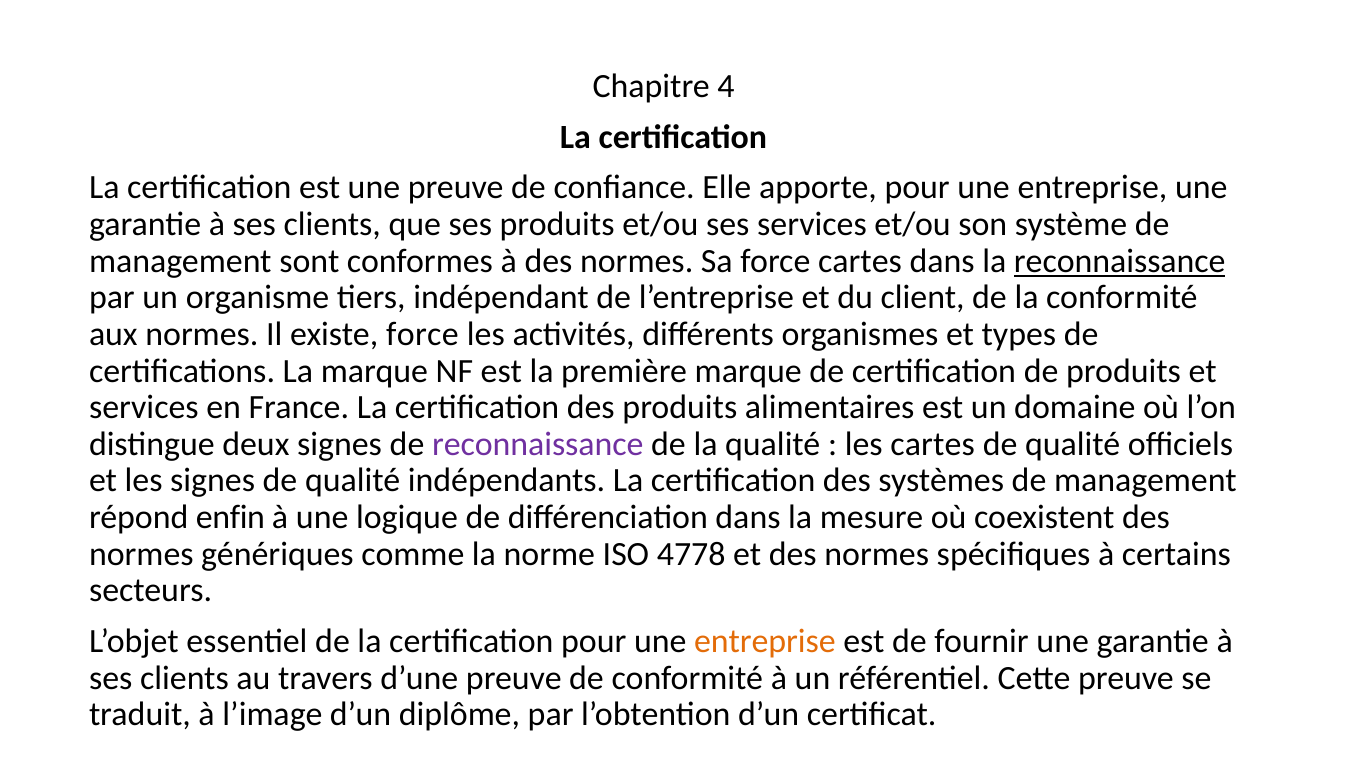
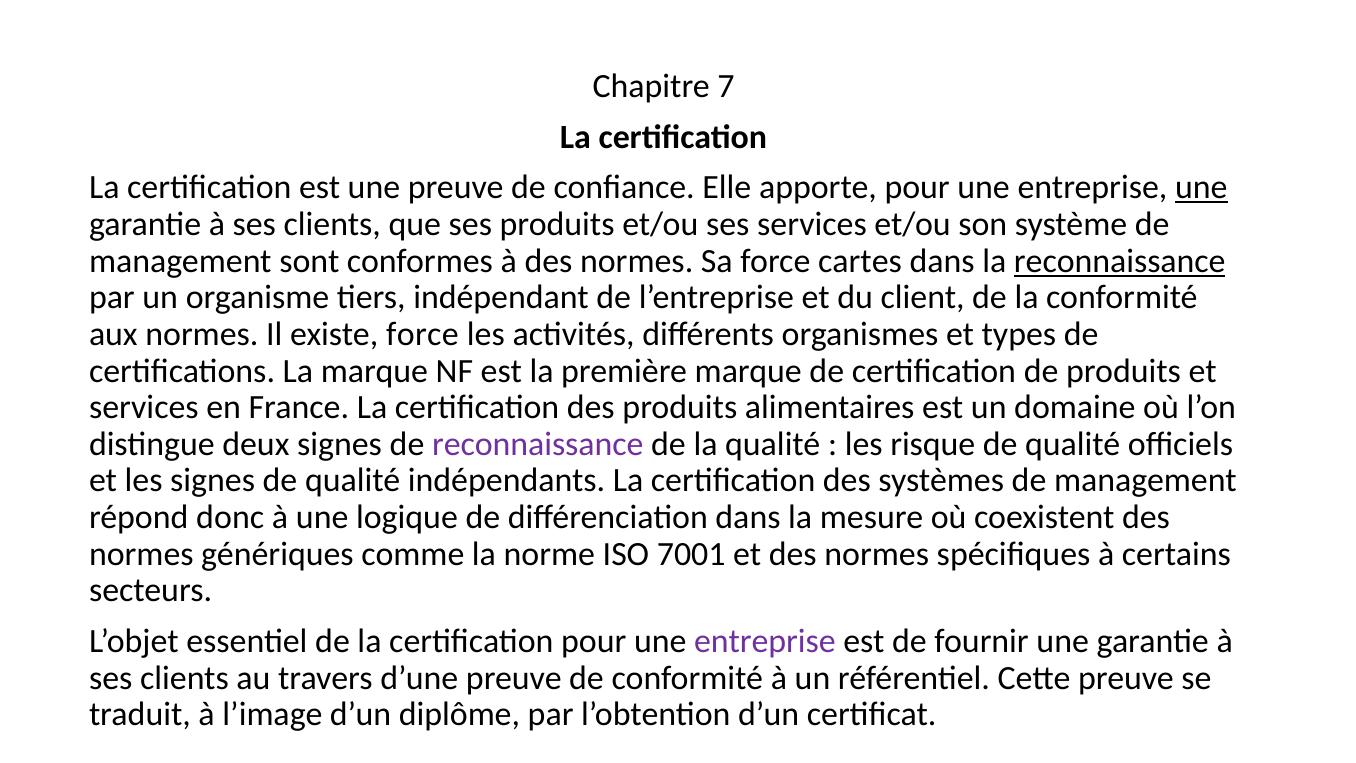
4: 4 -> 7 (726, 86)
une underline: none -> present (1201, 188)
les cartes: cartes -> risque (933, 444)
enfin: enfin -> donc (230, 517)
4778: 4778 -> 7001 (691, 554)
entreprise colour: orange -> purple (765, 641)
